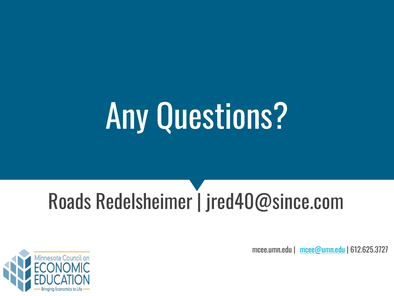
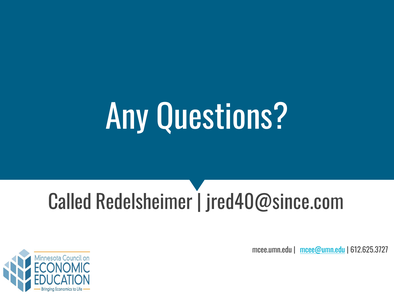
Roads: Roads -> Called (70, 202)
